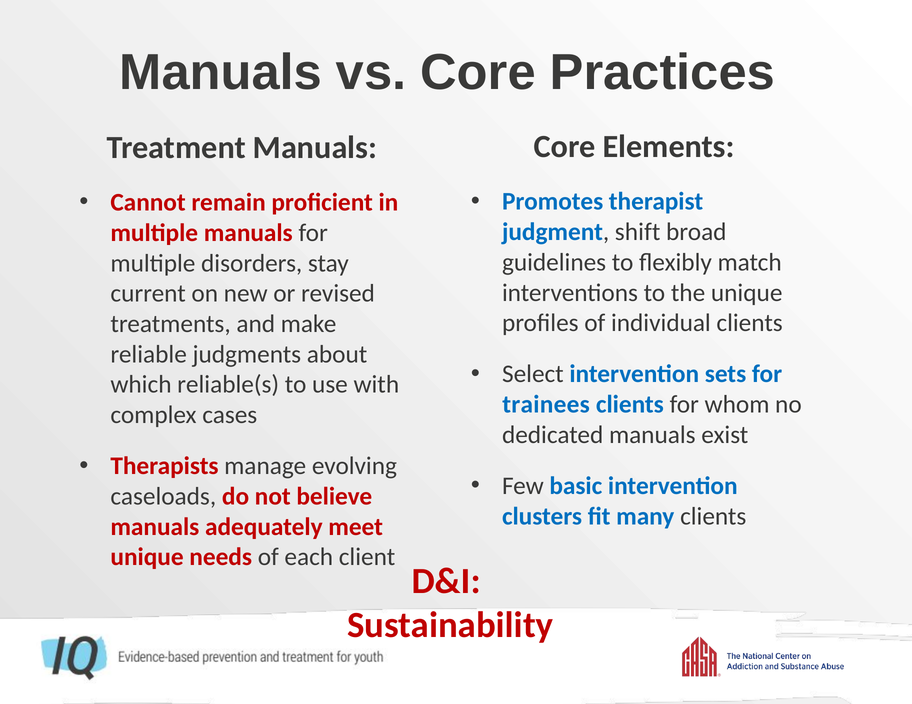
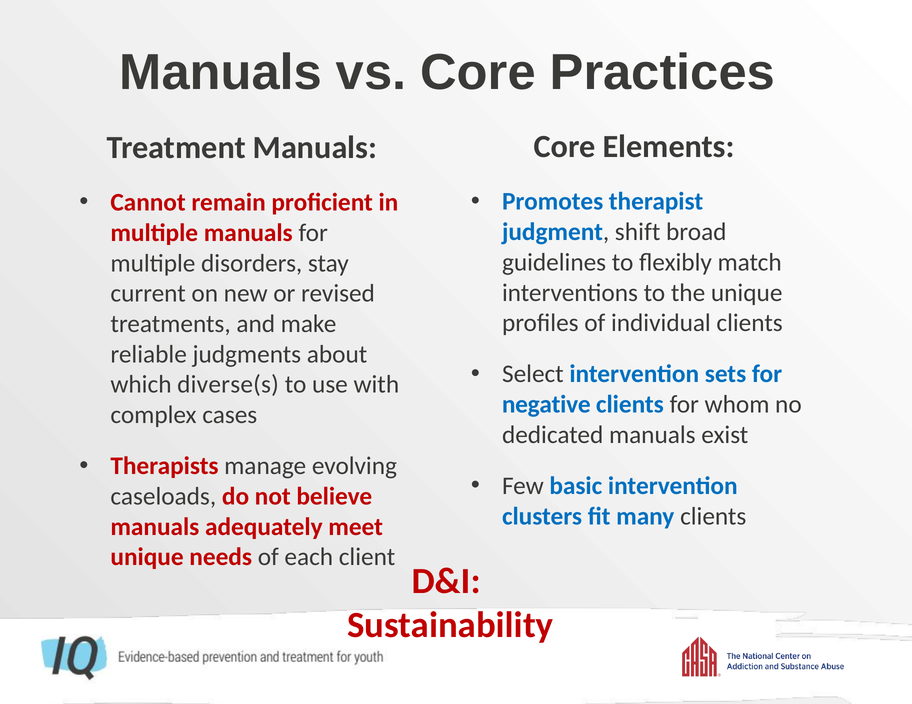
reliable(s: reliable(s -> diverse(s (228, 385)
trainees: trainees -> negative (546, 405)
